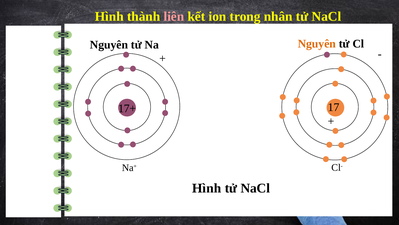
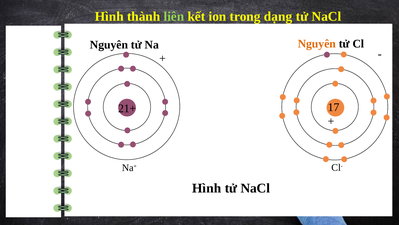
liên colour: pink -> light green (174, 16)
nhân: nhân -> dạng (278, 16)
17+: 17+ -> 21+ (127, 108)
